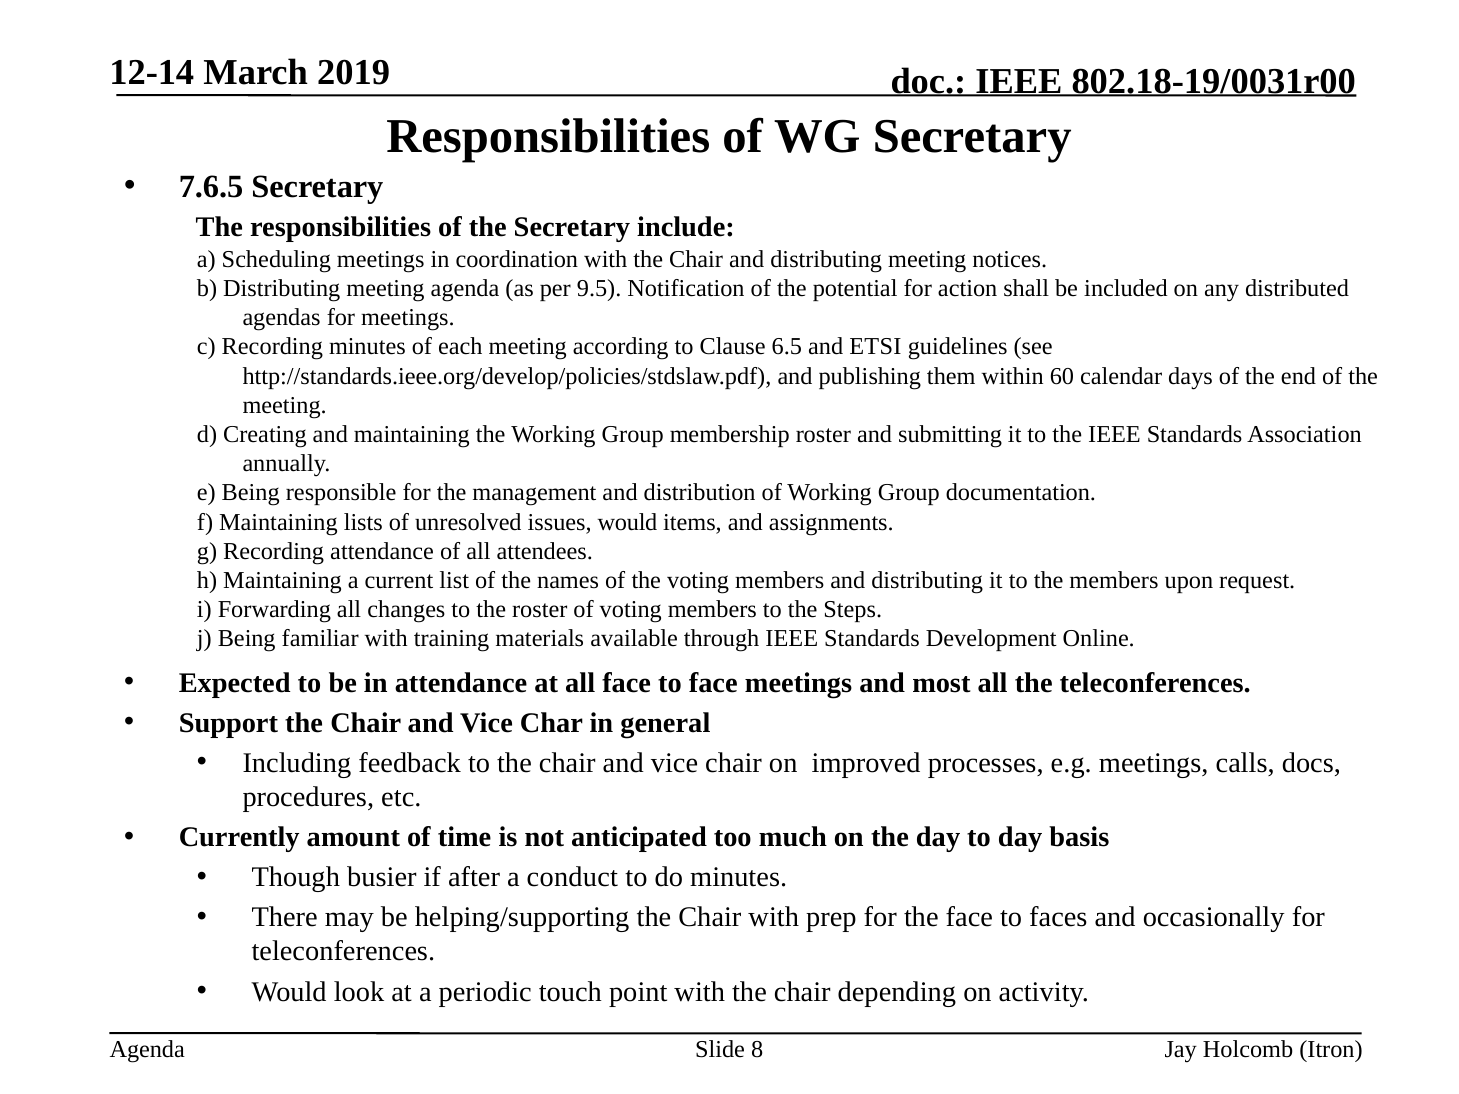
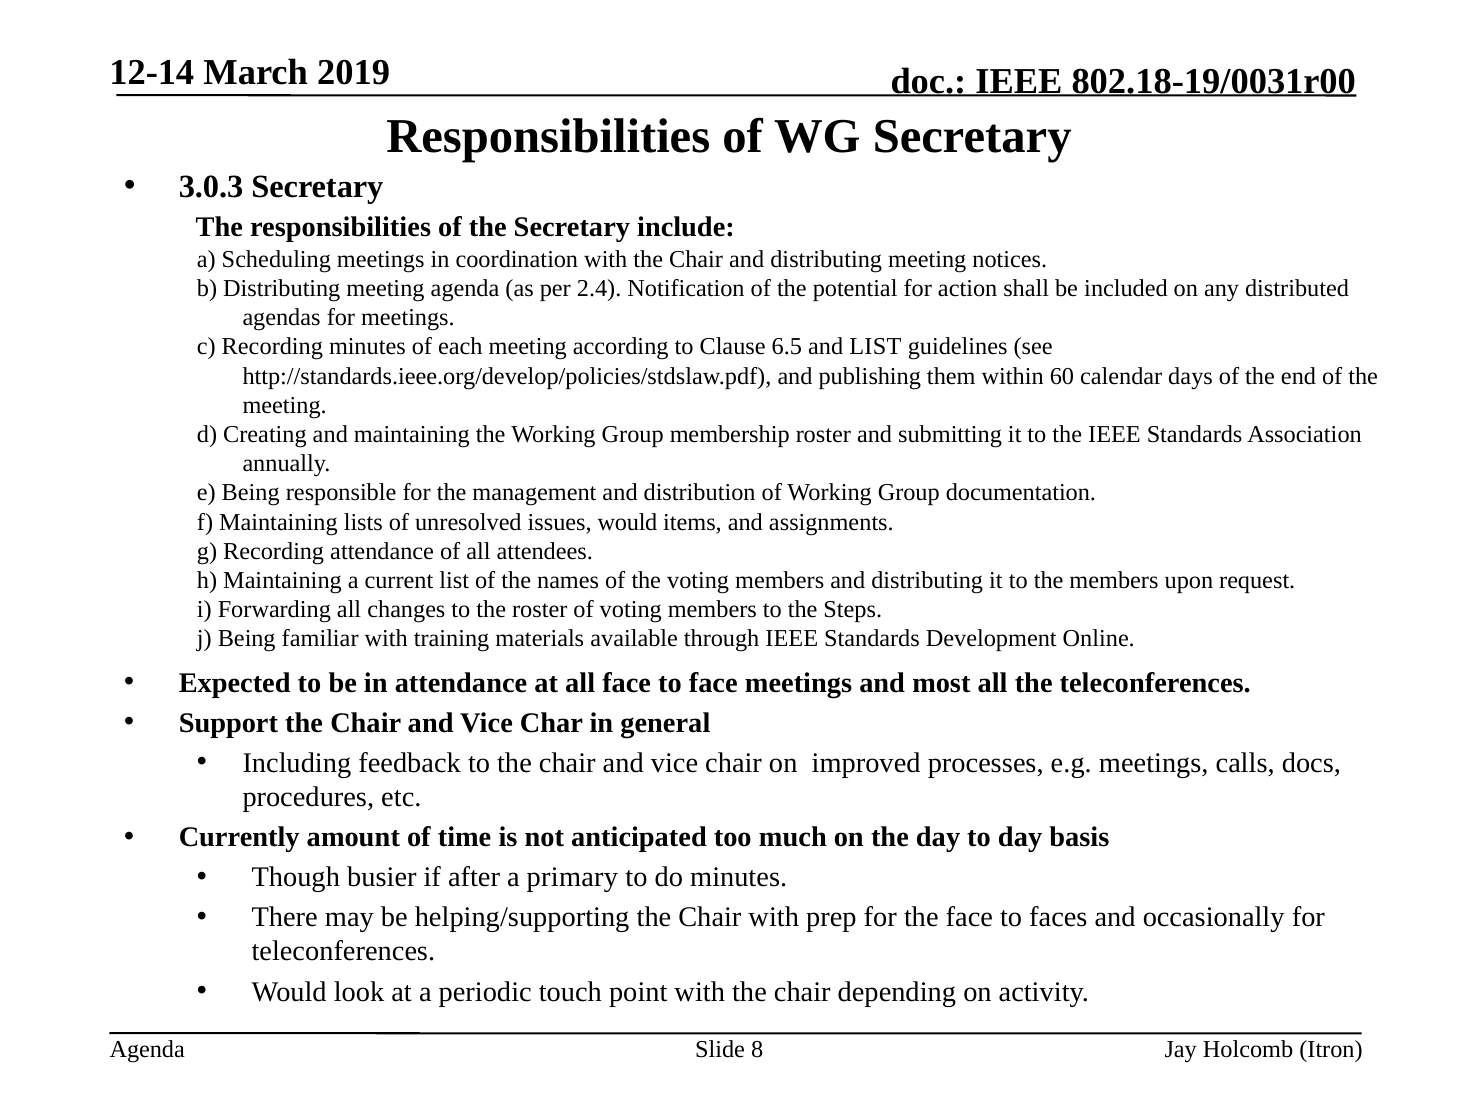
7.6.5: 7.6.5 -> 3.0.3 (211, 187)
9.5: 9.5 -> 2.4 (599, 289)
and ETSI: ETSI -> LIST (875, 347)
conduct: conduct -> primary (572, 878)
